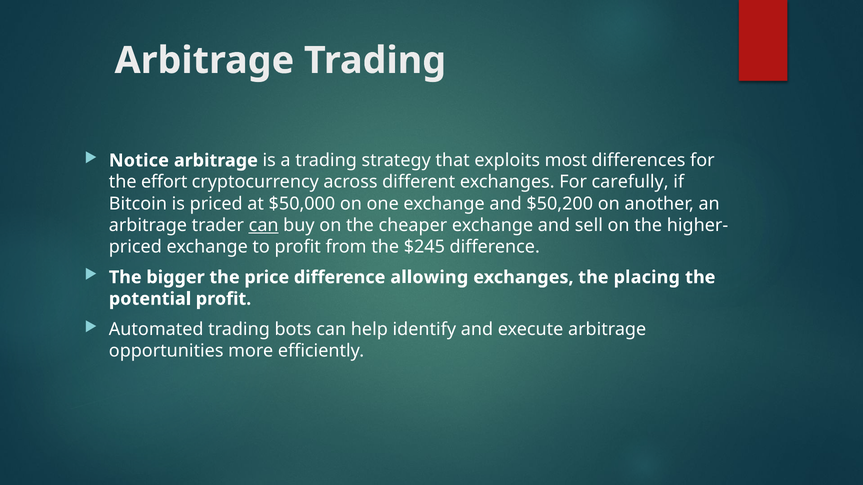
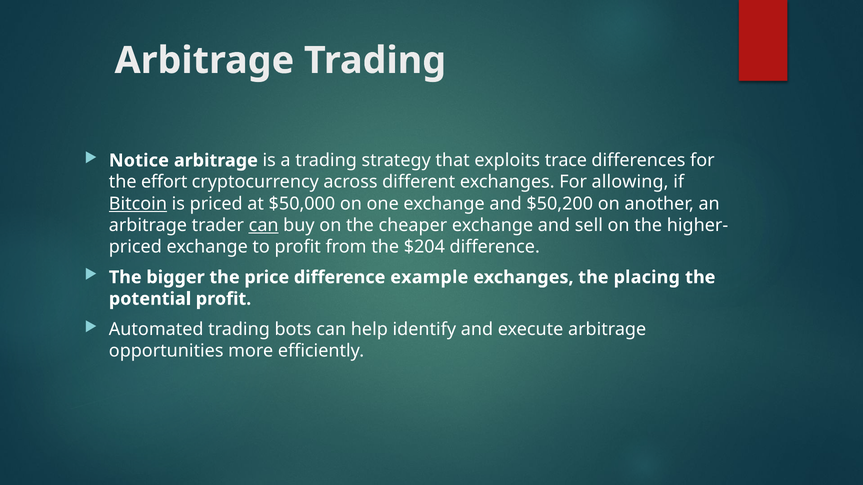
most: most -> trace (566, 161)
carefully: carefully -> allowing (630, 182)
Bitcoin underline: none -> present (138, 204)
$245: $245 -> $204 (424, 247)
allowing: allowing -> example (429, 278)
